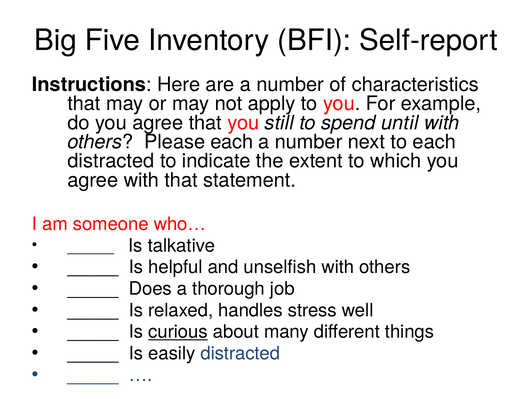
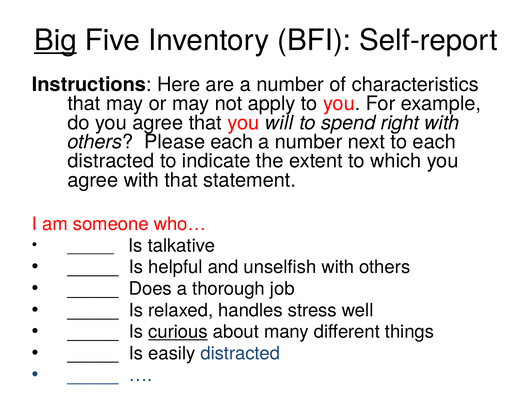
Big underline: none -> present (55, 40)
still: still -> will (279, 123)
until: until -> right (400, 123)
